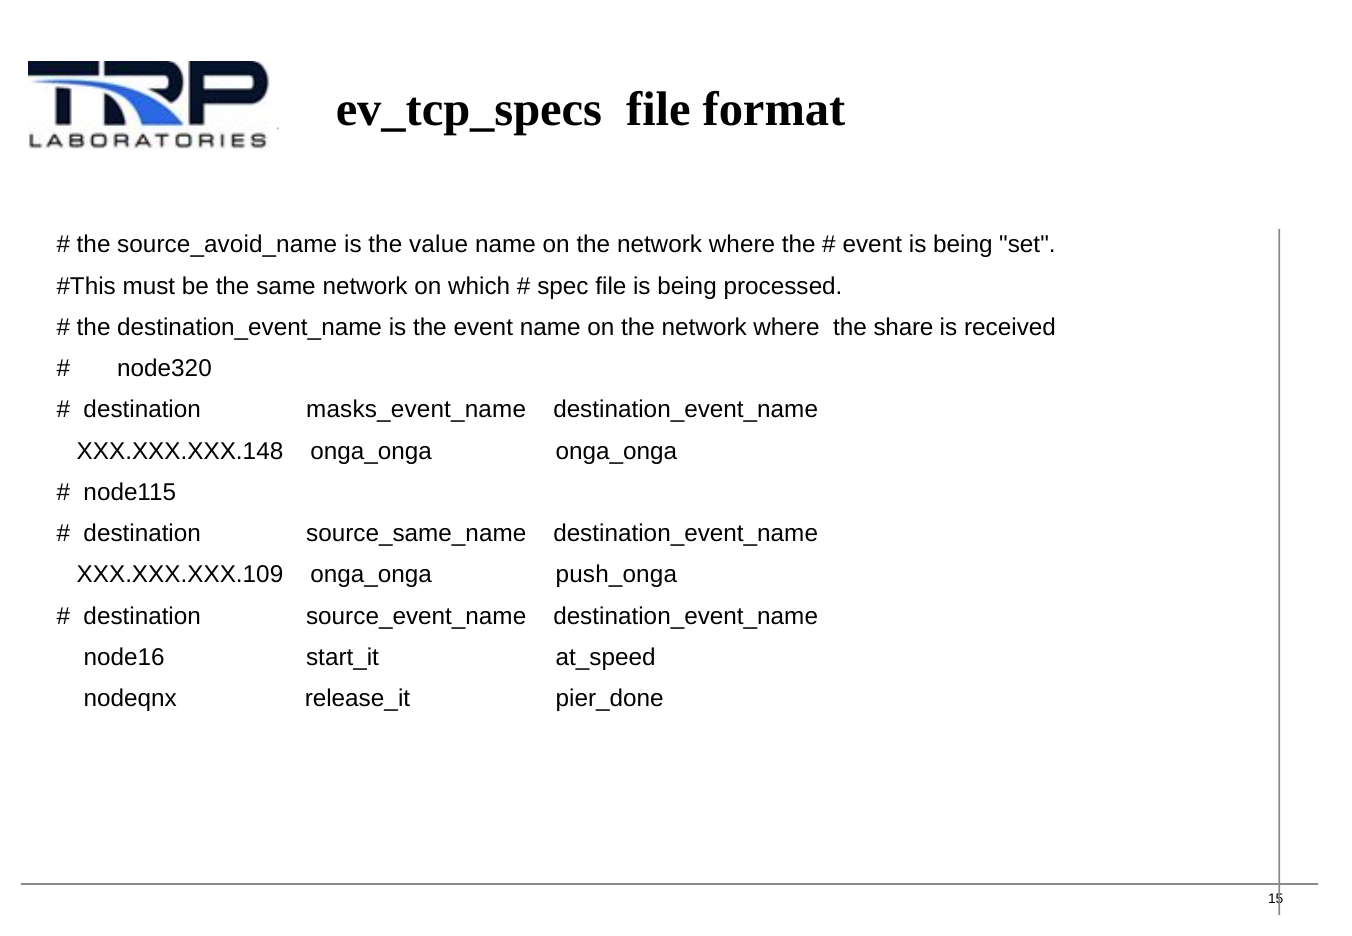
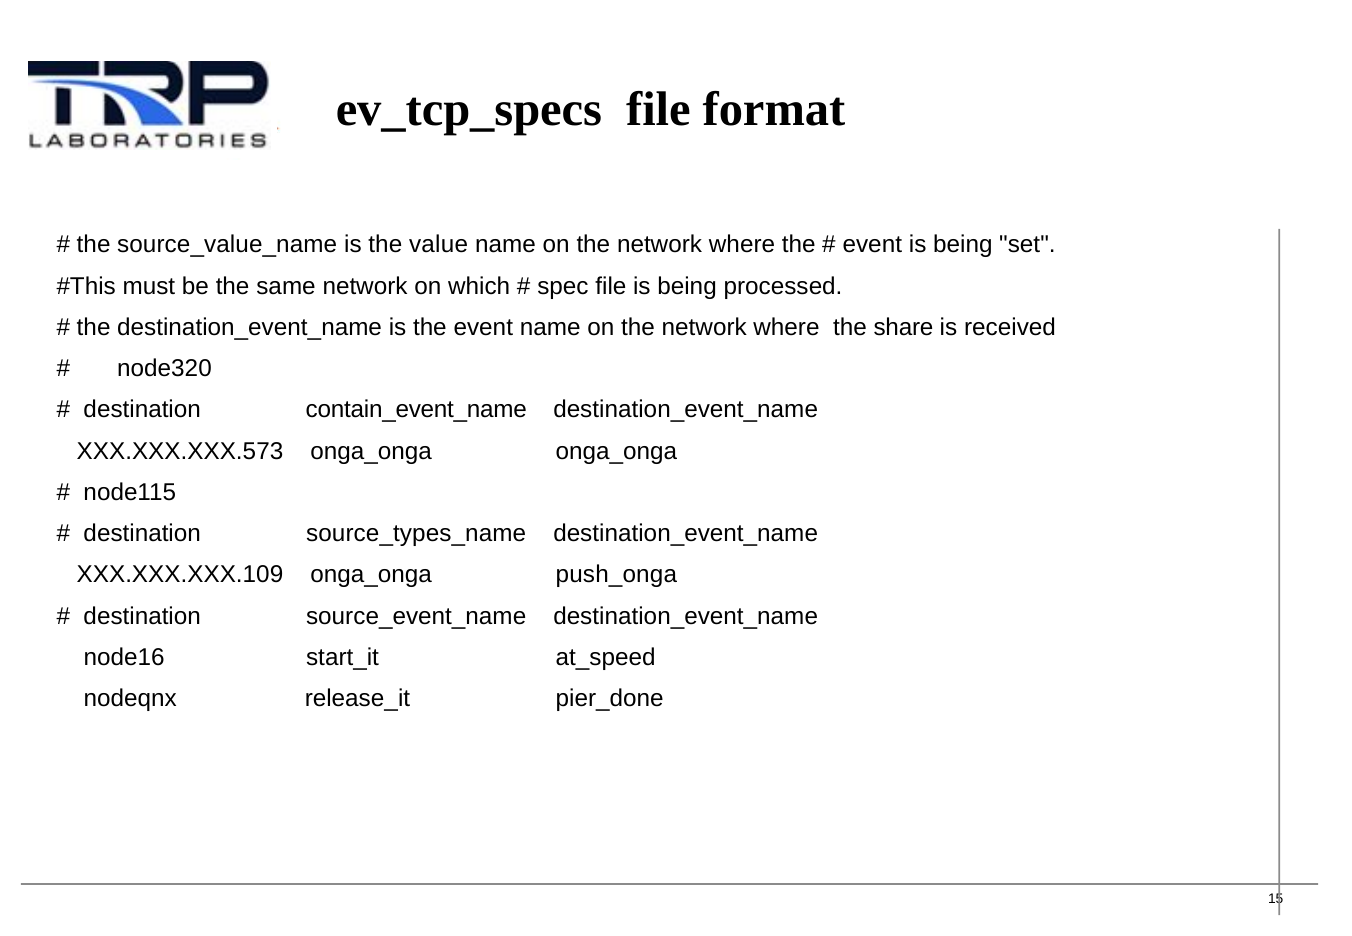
source_avoid_name: source_avoid_name -> source_value_name (227, 245)
masks_event_name: masks_event_name -> contain_event_name (416, 410)
XXX.XXX.XXX.148: XXX.XXX.XXX.148 -> XXX.XXX.XXX.573 (180, 451)
source_same_name: source_same_name -> source_types_name (416, 534)
